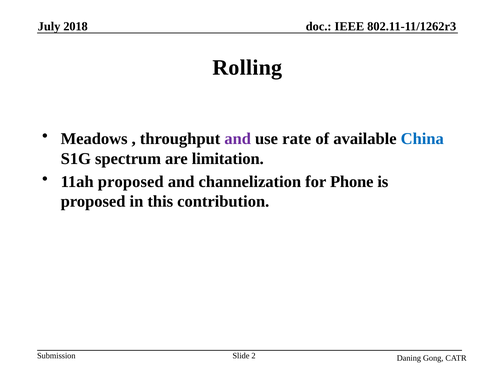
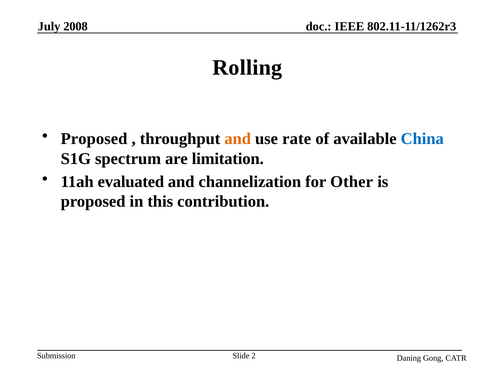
2018: 2018 -> 2008 (76, 26)
Meadows: Meadows -> Proposed (94, 139)
and colour: purple -> orange (238, 139)
11ah proposed: proposed -> evaluated (131, 182)
Phone: Phone -> Other (352, 182)
